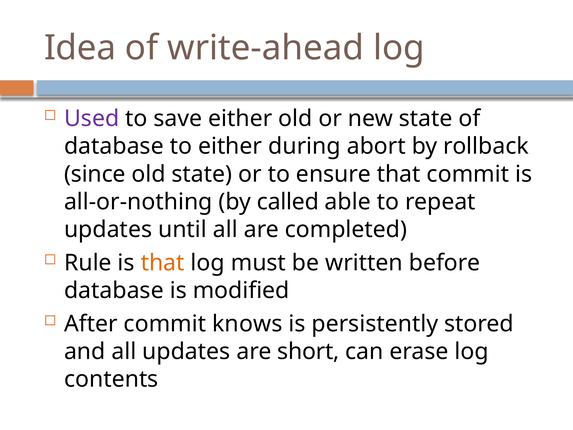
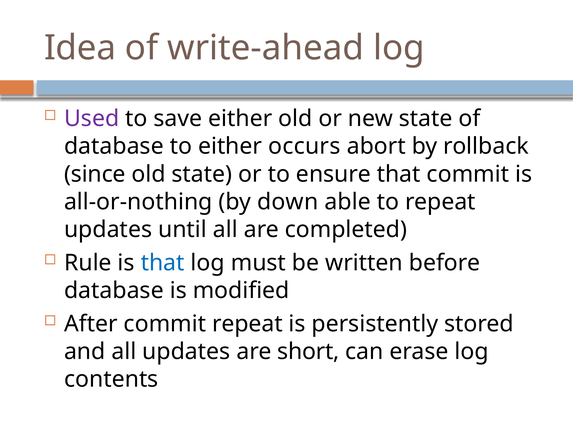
during: during -> occurs (304, 146)
called: called -> down (288, 202)
that colour: orange -> blue (163, 263)
commit knows: knows -> repeat (247, 324)
